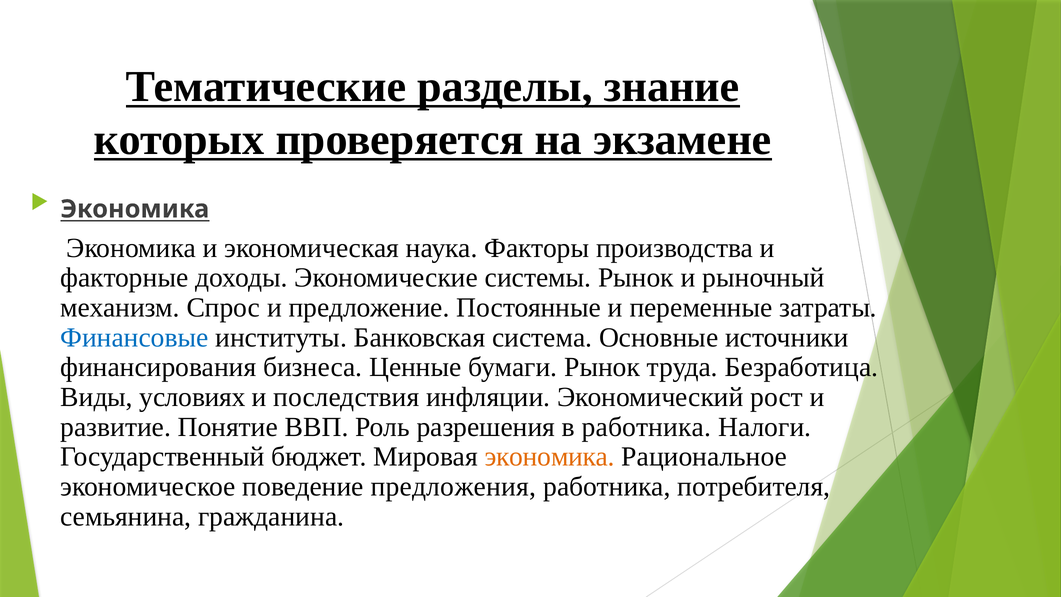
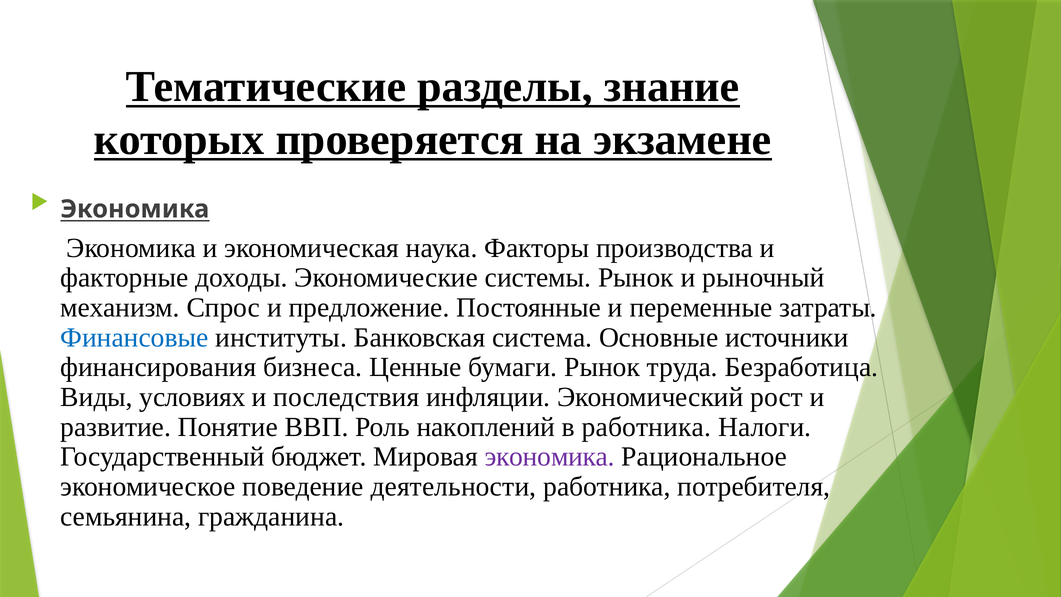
разрешения: разрешения -> накоплений (486, 427)
экономика colour: orange -> purple (550, 457)
предложения: предложения -> деятельности (453, 486)
